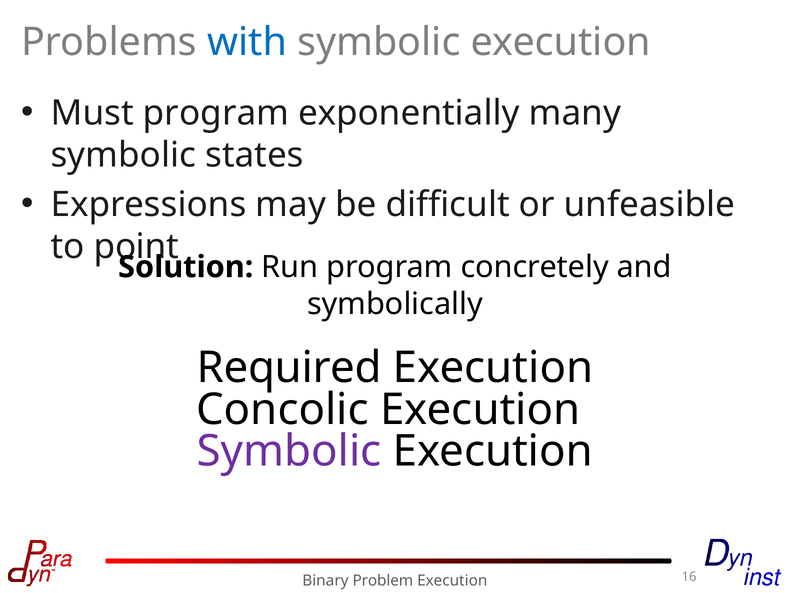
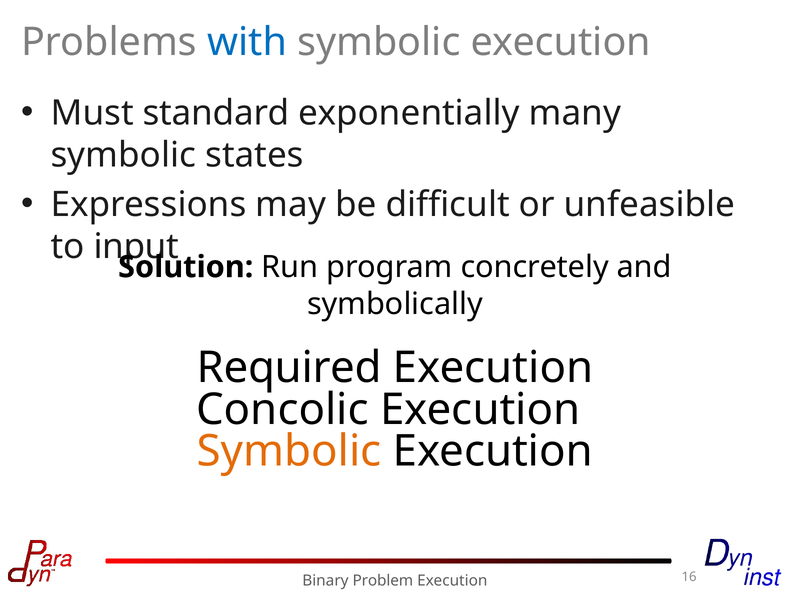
Must program: program -> standard (216, 113)
point: point -> input (136, 247)
Symbolic colour: purple -> orange (289, 451)
